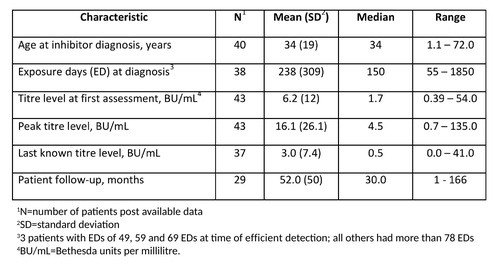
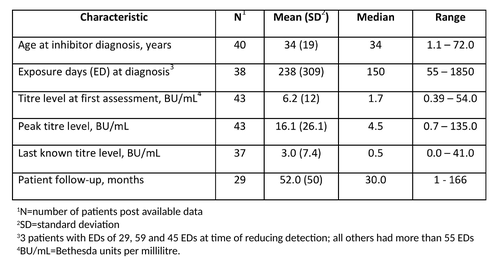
49: 49 -> 29 (126, 238)
69: 69 -> 45 (173, 238)
efficient: efficient -> reducing (264, 238)
78: 78 -> 55 (450, 238)
